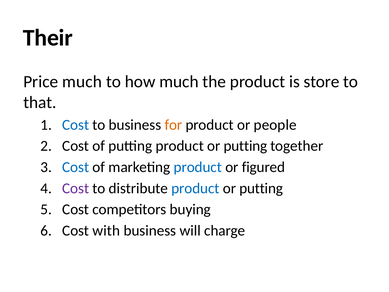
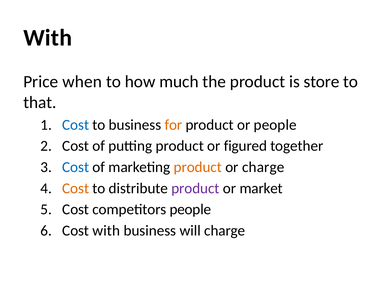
Their: Their -> With (48, 38)
Price much: much -> when (82, 82)
putting product or putting: putting -> figured (245, 146)
product colour: blue -> orange (198, 167)
or figured: figured -> charge (263, 167)
Cost colour: purple -> orange (76, 188)
product colour: blue -> purple (195, 188)
putting: putting -> market (261, 188)
competitors buying: buying -> people (190, 209)
